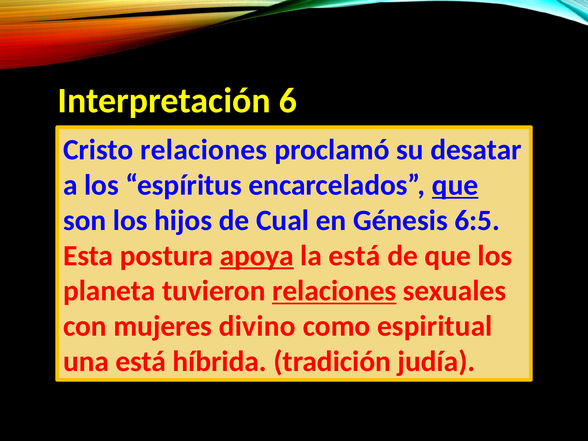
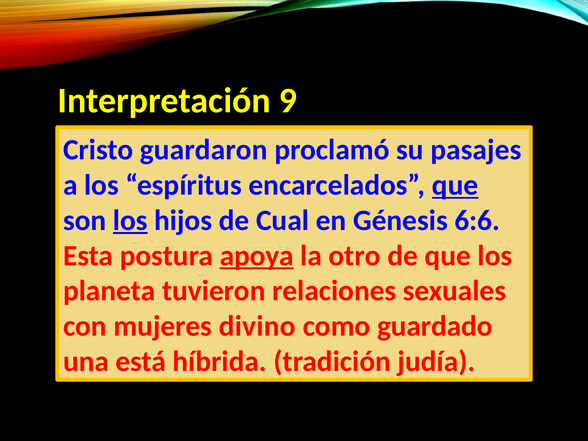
6: 6 -> 9 (288, 101)
Cristo relaciones: relaciones -> guardaron (204, 150)
desatar: desatar -> pasajes (476, 150)
los underline: none -> present (130, 220)
6:5: 6:5 -> 6:6 (477, 220)
la está: está -> otro (355, 256)
relaciones underline: present -> none (334, 291)
espiritual: espiritual -> guardado (435, 326)
